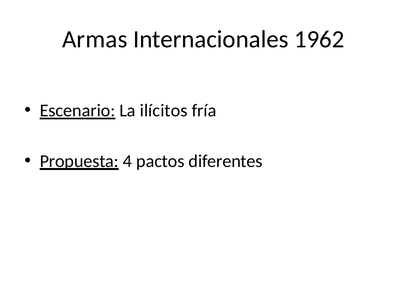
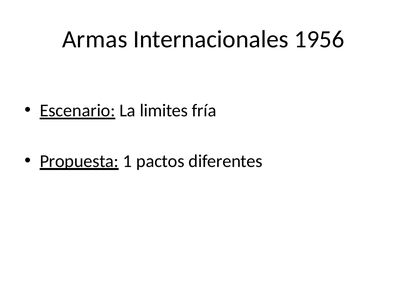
1962: 1962 -> 1956 (319, 39)
ilícitos: ilícitos -> limites (164, 111)
4: 4 -> 1 (127, 161)
